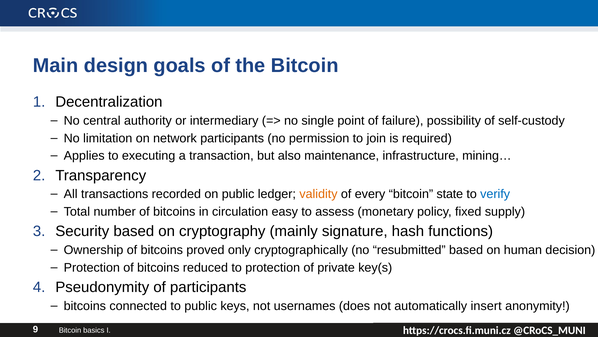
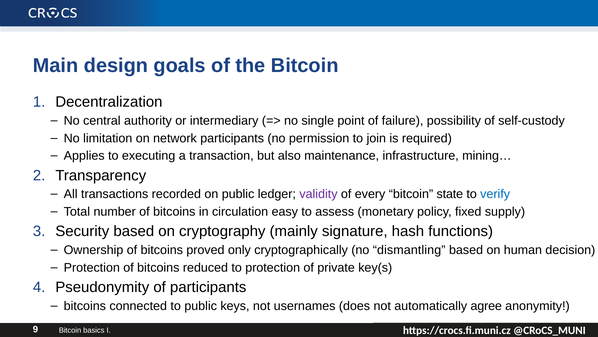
validity colour: orange -> purple (318, 194)
resubmitted: resubmitted -> dismantling (409, 250)
insert: insert -> agree (486, 305)
